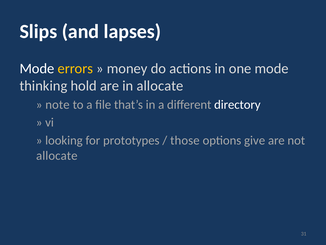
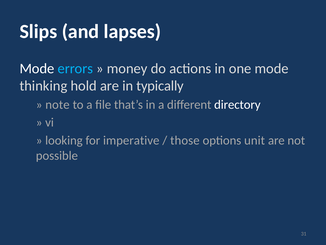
errors colour: yellow -> light blue (75, 68)
in allocate: allocate -> typically (160, 86)
prototypes: prototypes -> imperative (131, 140)
give: give -> unit (255, 140)
allocate: allocate -> possible (57, 155)
